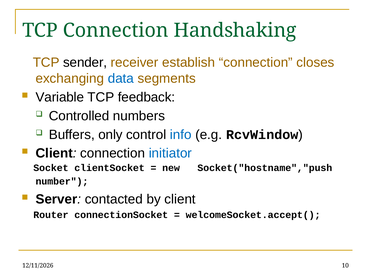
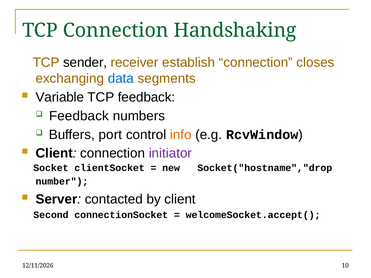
Controlled: Controlled -> Feedback (79, 116)
only: only -> port (110, 135)
info colour: blue -> orange (181, 135)
initiator colour: blue -> purple (170, 153)
Socket("hostname","push: Socket("hostname","push -> Socket("hostname","drop (265, 168)
Router: Router -> Second (51, 215)
